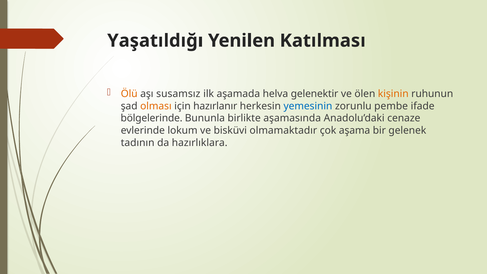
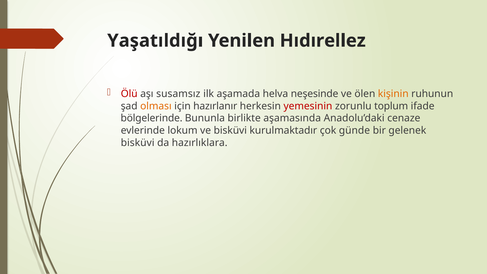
Katılması: Katılması -> Hıdırellez (323, 41)
Ölü colour: orange -> red (129, 94)
gelenektir: gelenektir -> neşesinde (315, 94)
yemesinin colour: blue -> red (308, 106)
pembe: pembe -> toplum (391, 106)
olmamaktadır: olmamaktadır -> kurulmaktadır (283, 130)
aşama: aşama -> günde (354, 130)
tadının: tadının -> bisküvi (138, 143)
